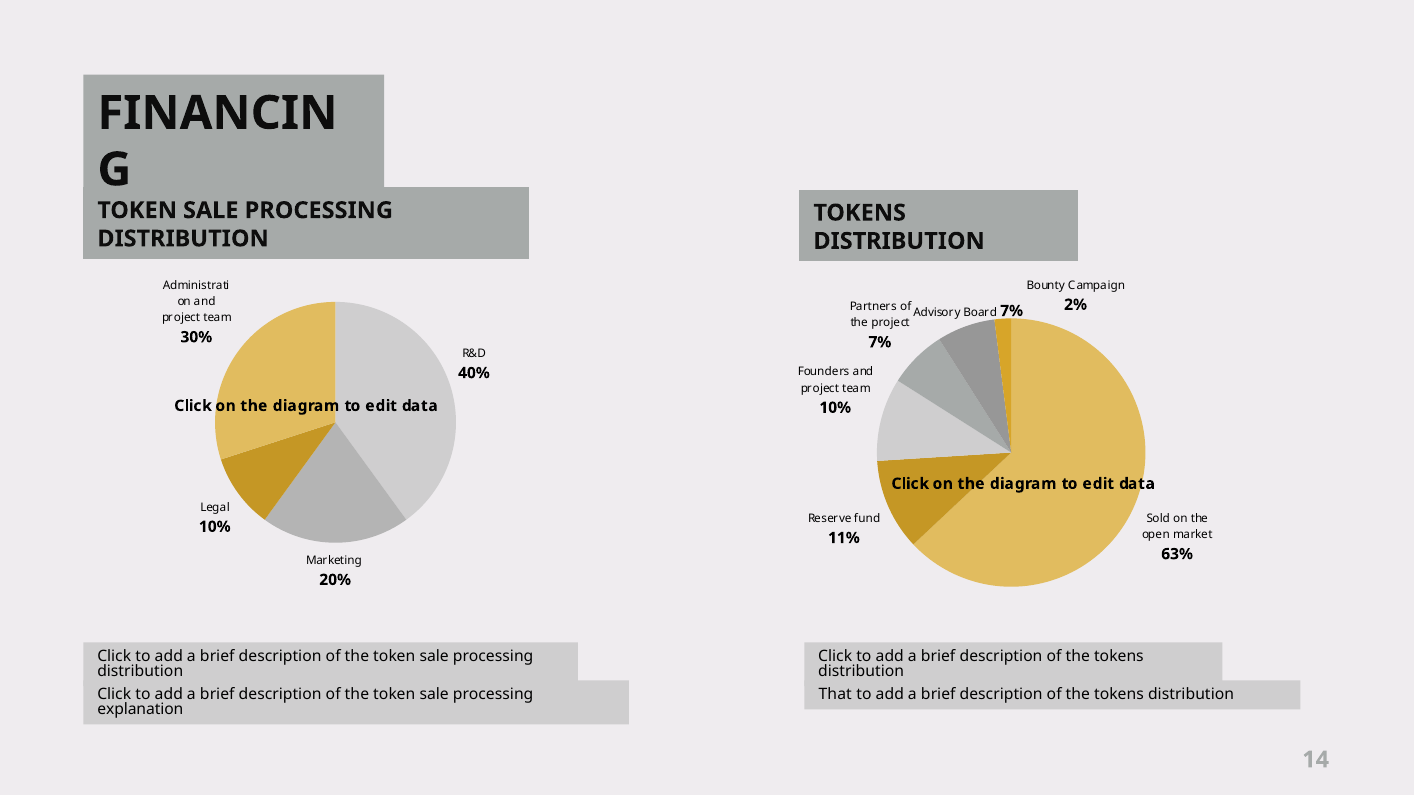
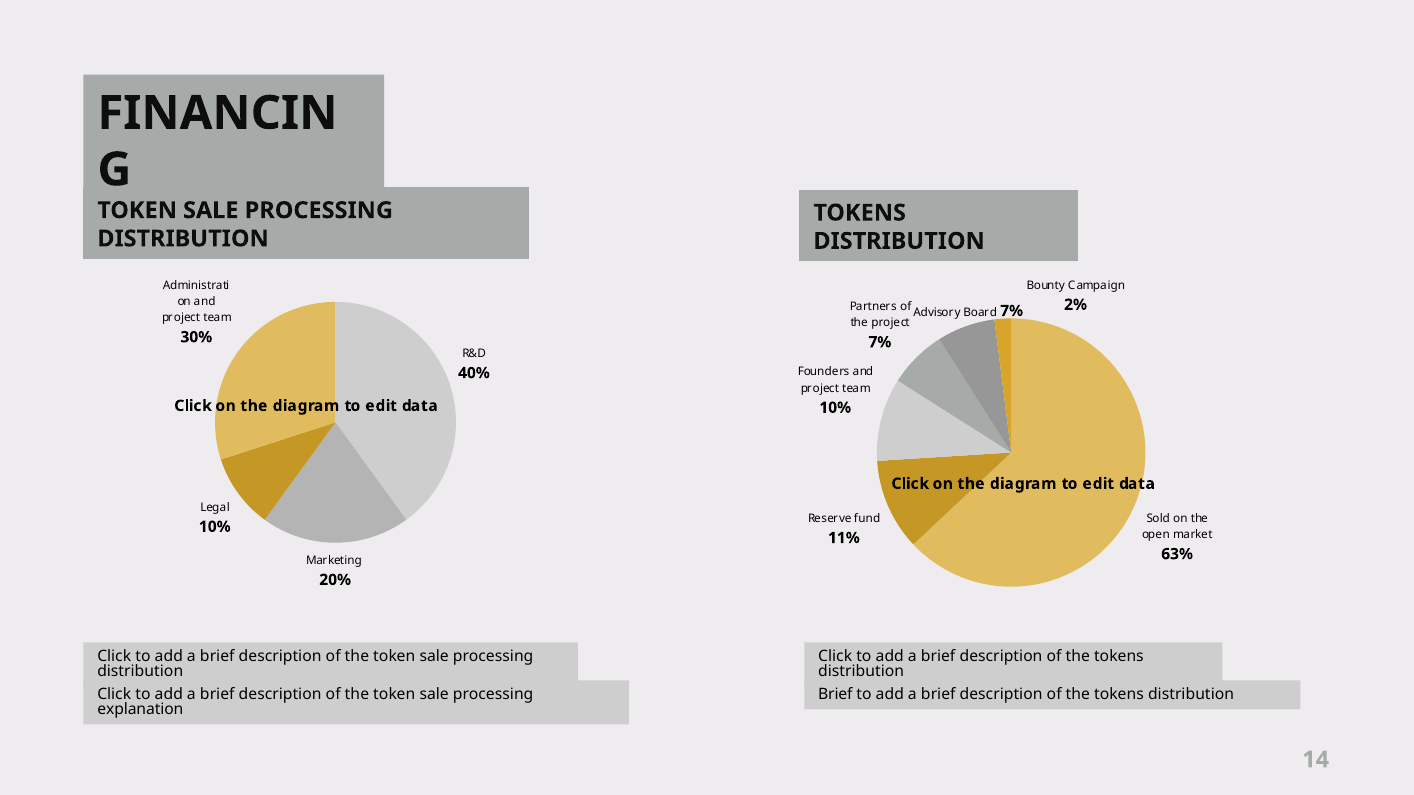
That: That -> Brief (835, 695)
